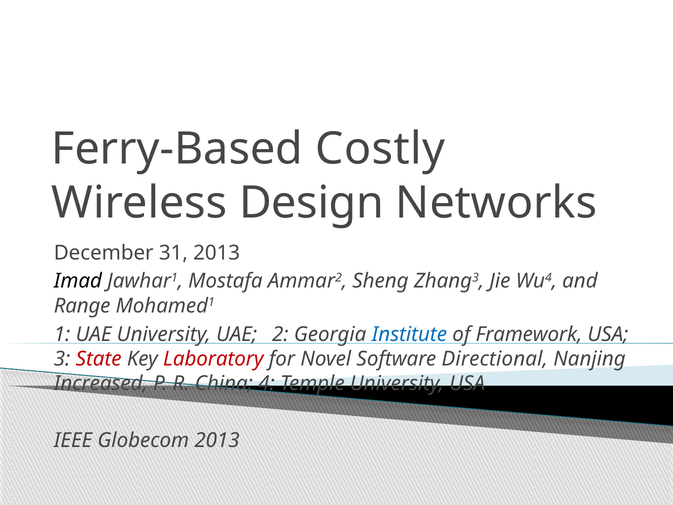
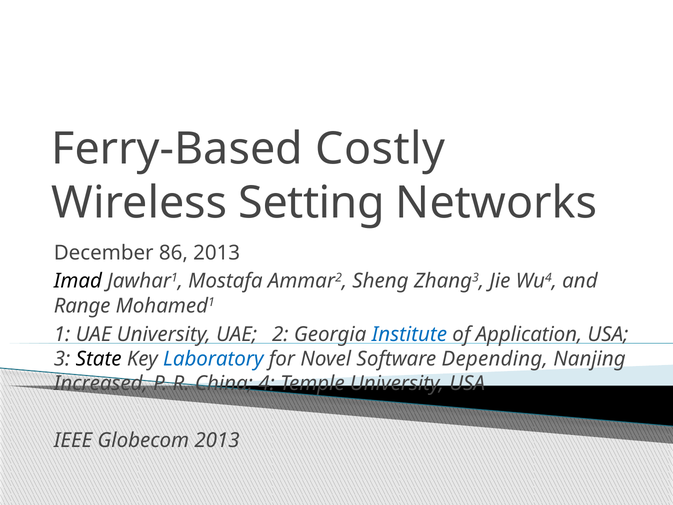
Design: Design -> Setting (312, 203)
31: 31 -> 86 (173, 253)
Framework: Framework -> Application (529, 334)
State colour: red -> black (99, 359)
Laboratory colour: red -> blue (213, 359)
Directional: Directional -> Depending (495, 359)
